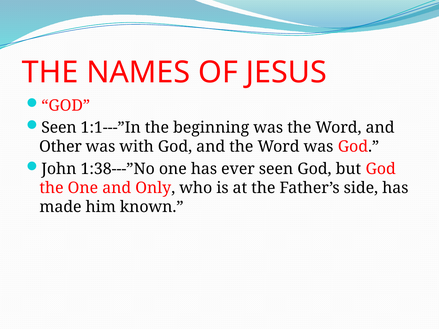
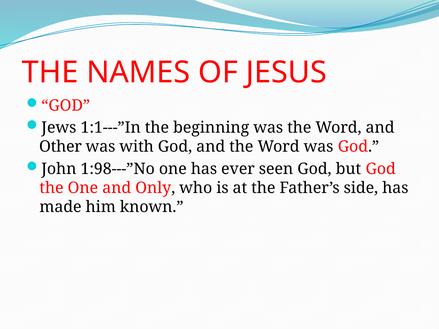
Seen: Seen -> Jews (59, 128)
1:38---”No: 1:38---”No -> 1:98---”No (118, 169)
